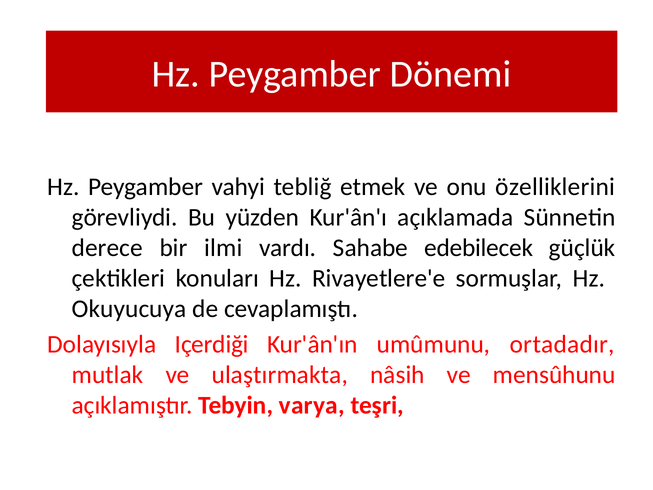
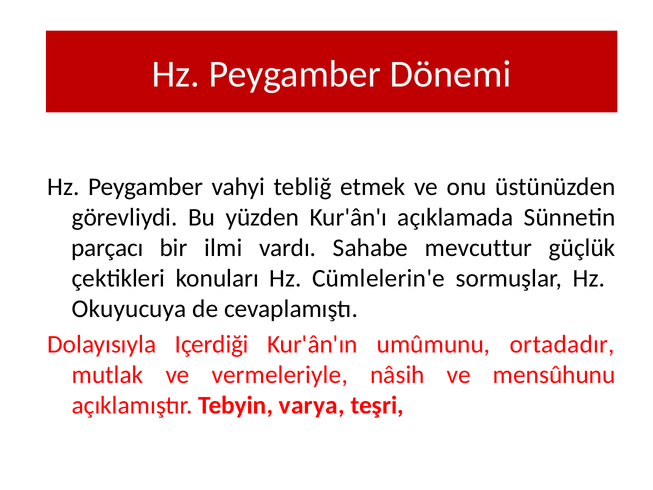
özelliklerini: özelliklerini -> üstünüzden (555, 187)
derece: derece -> parçacı (108, 248)
edebilecek: edebilecek -> mevcuttur (479, 248)
Rivayetlere'e: Rivayetlere'e -> Cümlelerin'e (379, 278)
ulaştırmakta: ulaştırmakta -> vermeleriyle (280, 375)
